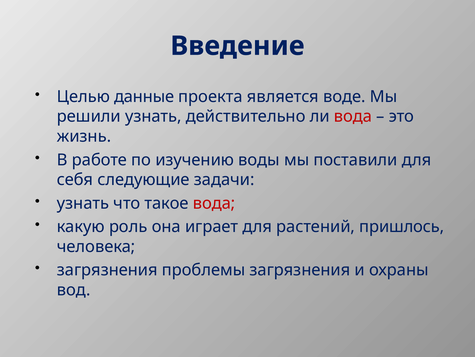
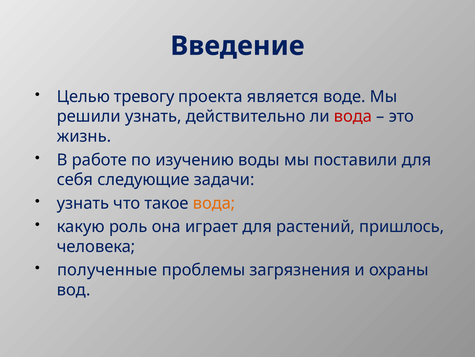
данные: данные -> тревогу (144, 97)
вода colour: red -> orange (214, 203)
загрязнения: загрязнения -> полученные (107, 270)
